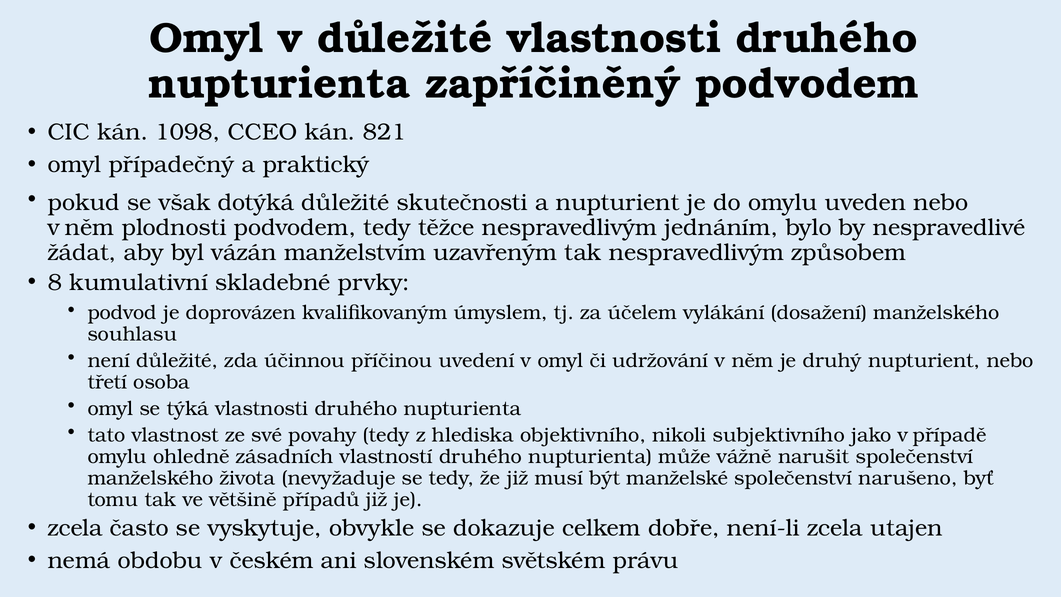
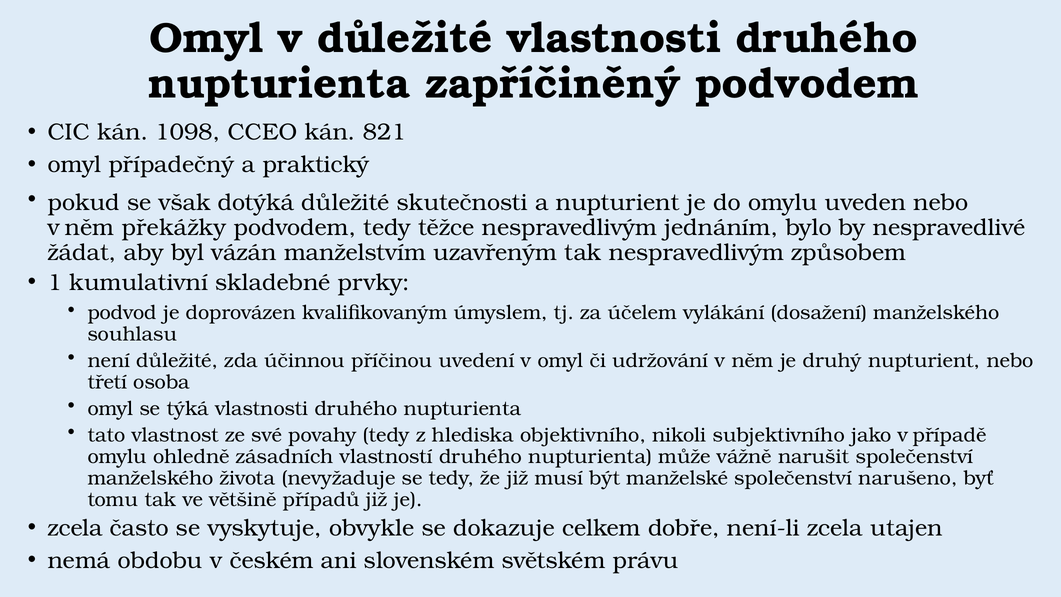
plodnosti: plodnosti -> překážky (174, 227)
8: 8 -> 1 (55, 282)
